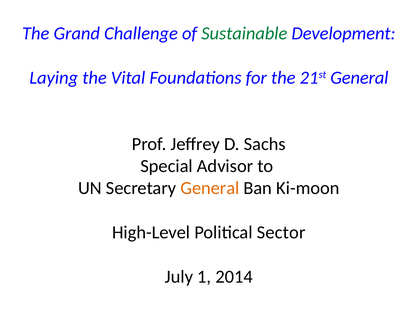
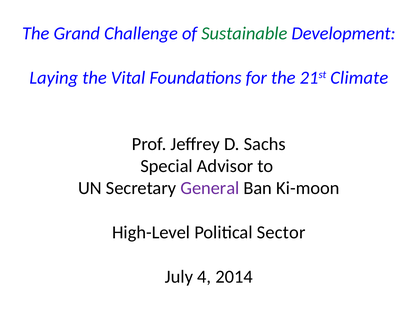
21st General: General -> Climate (359, 78)
General colour: orange -> purple (210, 188)
1: 1 -> 4 (204, 277)
